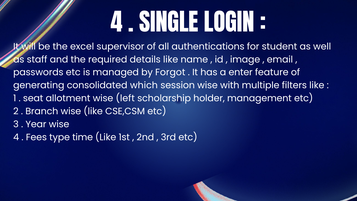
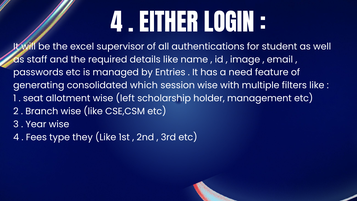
SINGLE: SINGLE -> EITHER (169, 24)
Forgot: Forgot -> Entries (170, 72)
enter: enter -> need (241, 72)
time: time -> they (83, 137)
